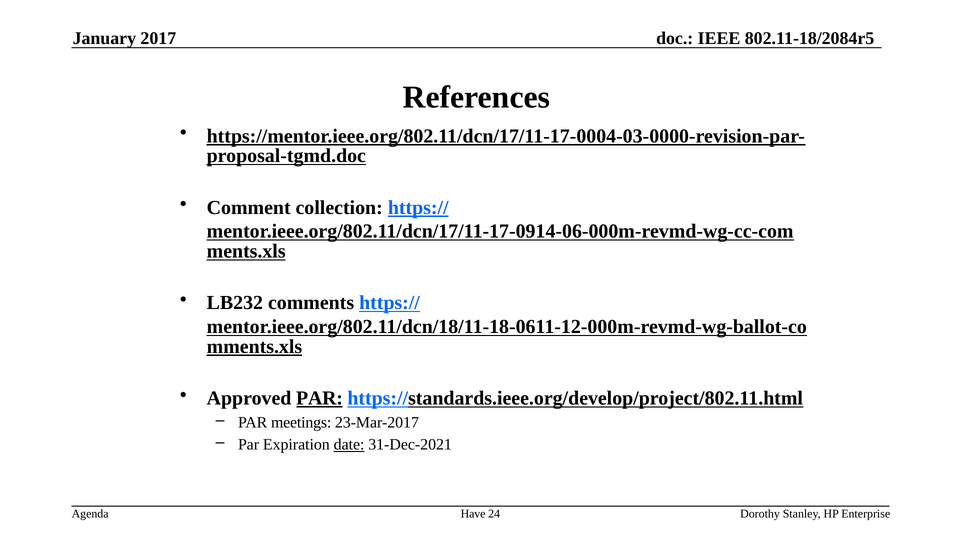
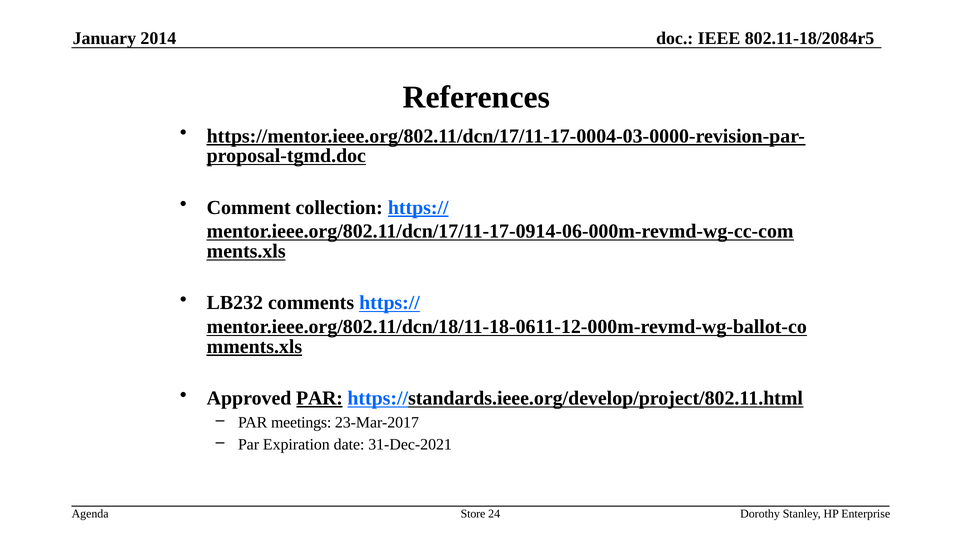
2017: 2017 -> 2014 (158, 38)
date underline: present -> none (349, 445)
Have: Have -> Store (473, 514)
